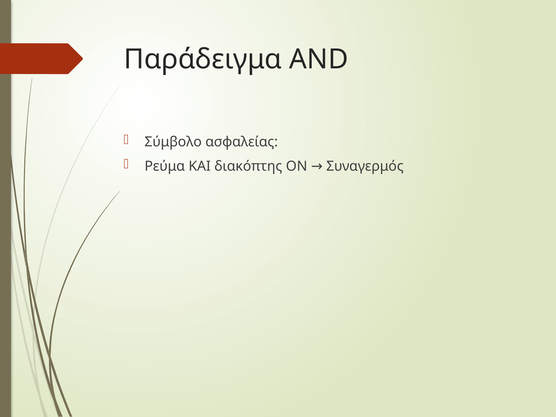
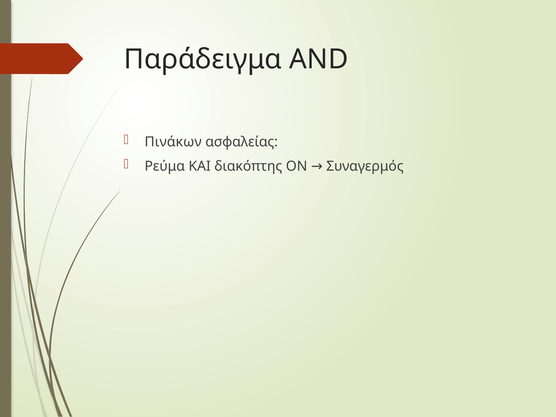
Σύμβολο: Σύμβολο -> Πινάκων (173, 142)
